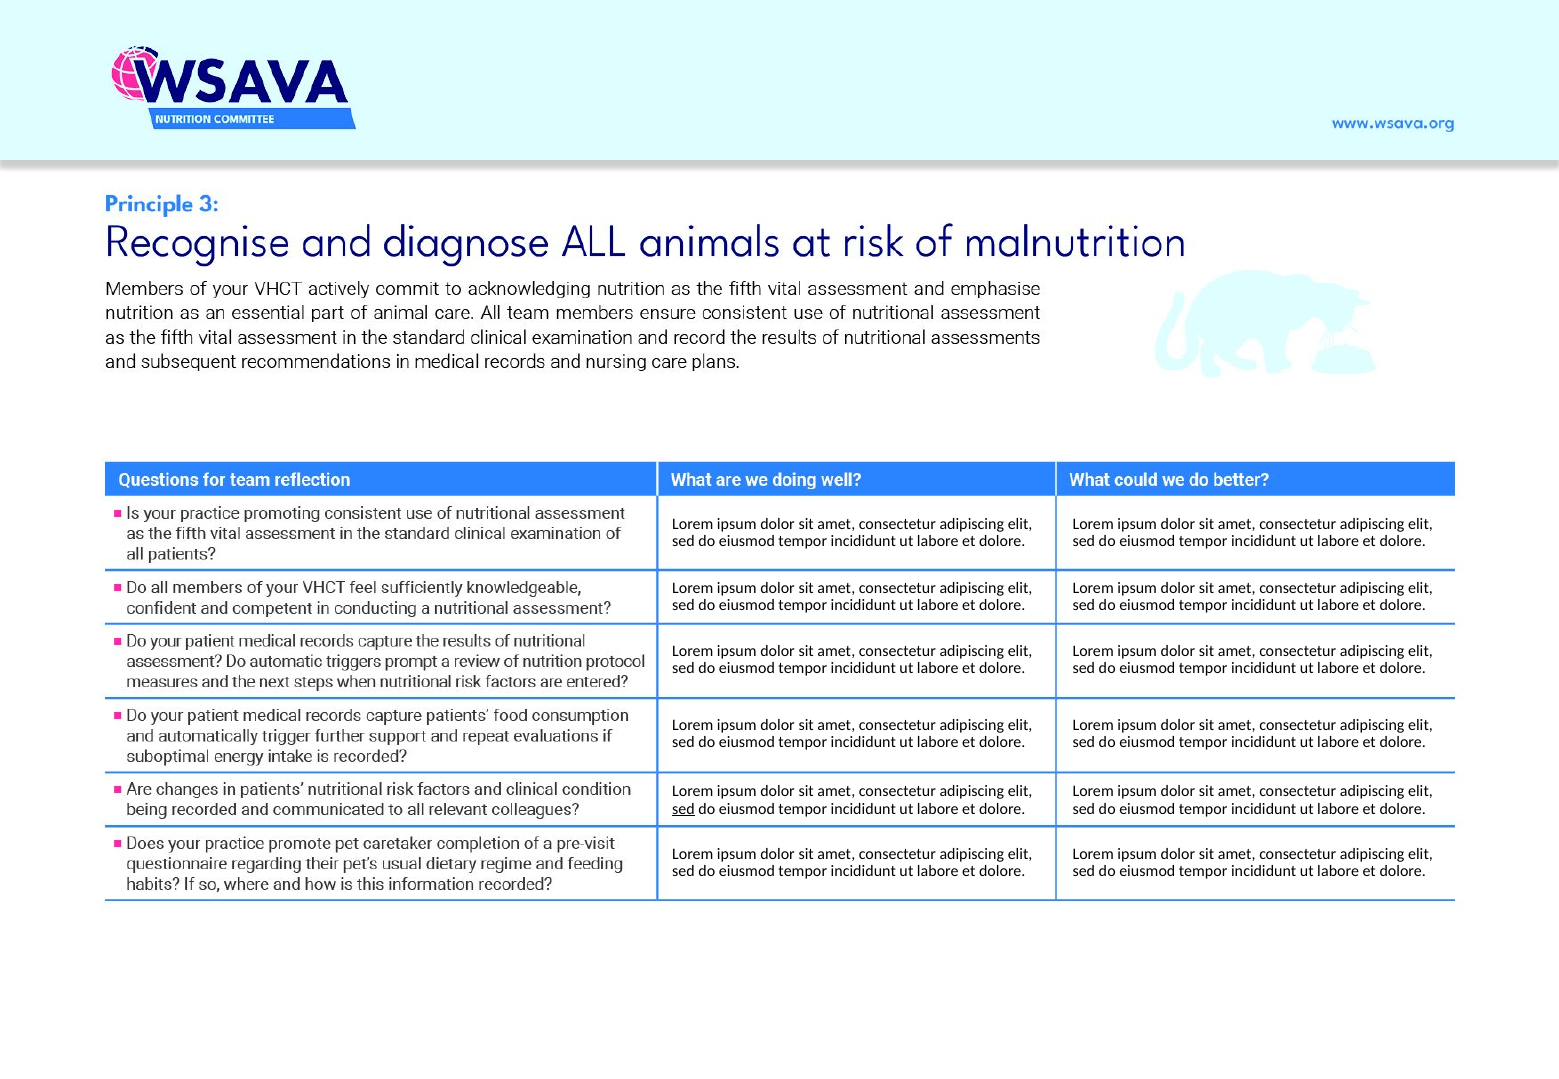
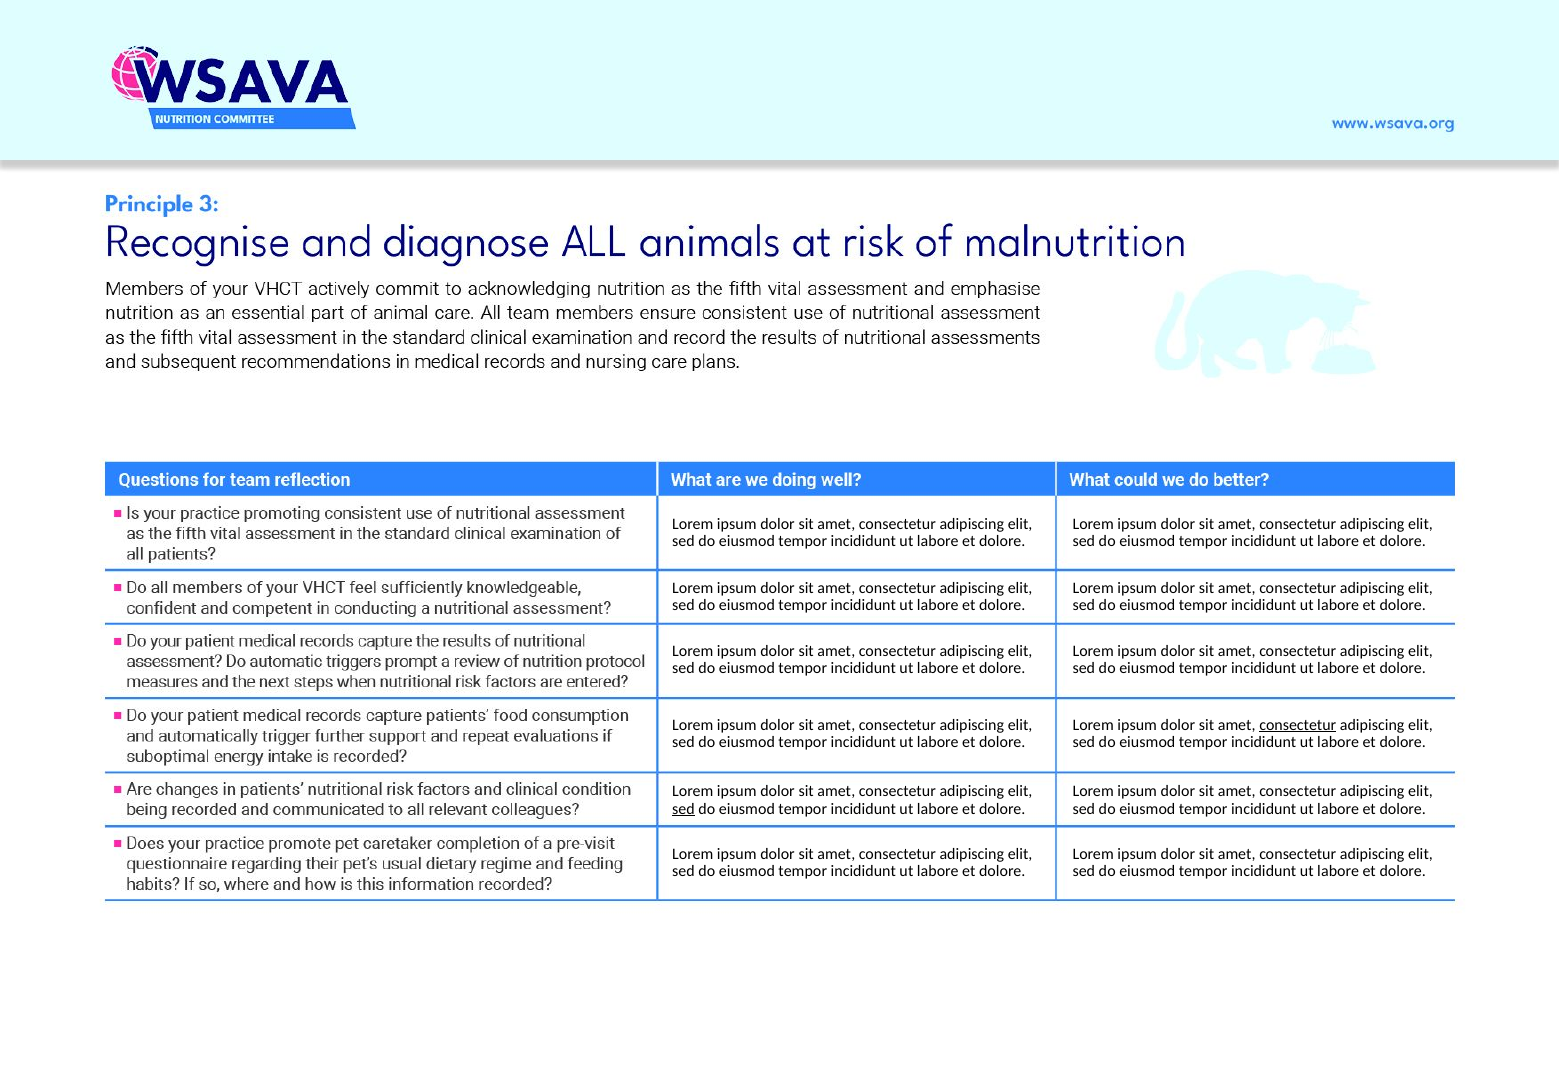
consectetur underline: none -> present (1298, 725)
